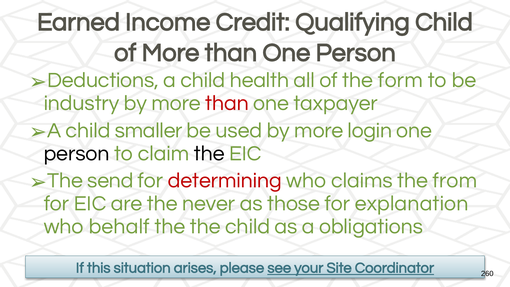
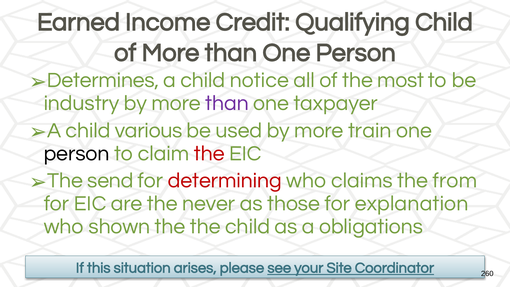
Deductions: Deductions -> Determines (103, 80)
health: health -> notice (259, 80)
form: form -> most (401, 80)
than colour: red -> purple (227, 103)
smaller: smaller -> various (149, 130)
login: login -> train (370, 130)
the colour: black -> red (209, 153)
behalf: behalf -> shown (119, 226)
